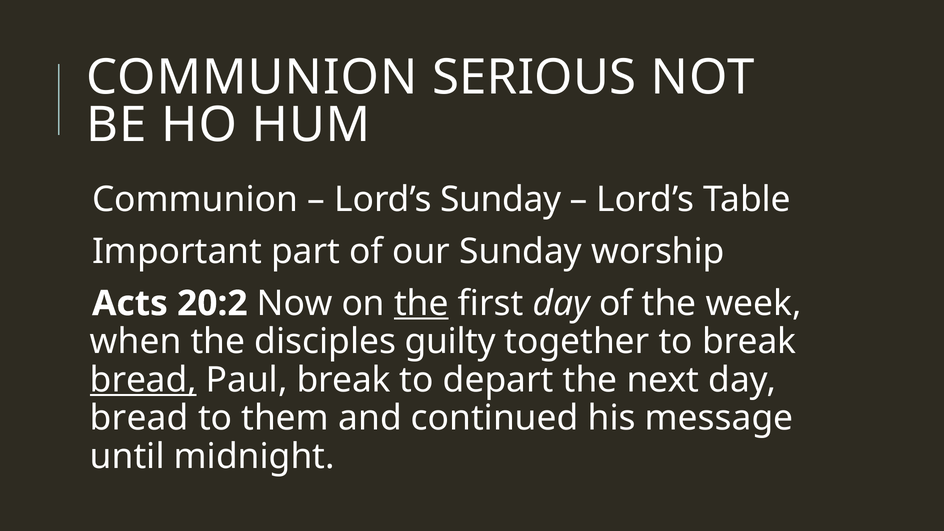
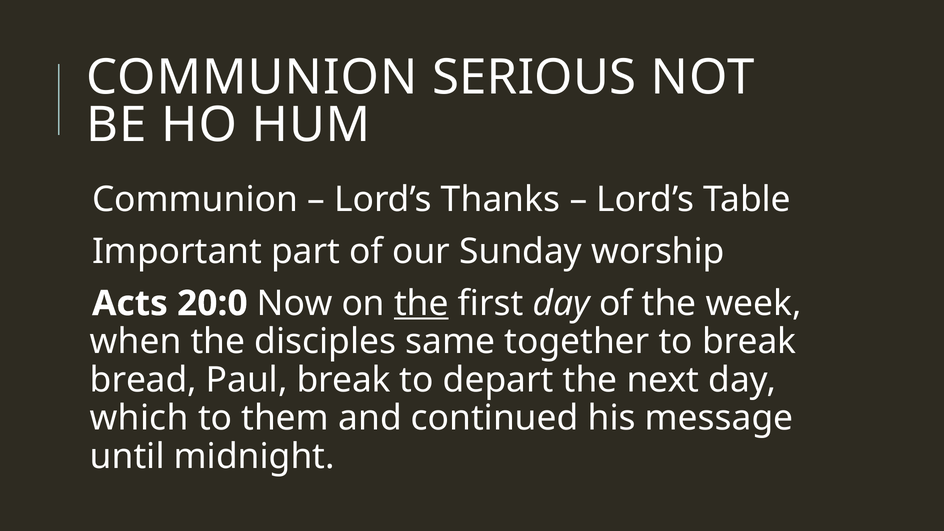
Lord’s Sunday: Sunday -> Thanks (501, 199)
20:2: 20:2 -> 20:0 (212, 303)
guilty: guilty -> same (450, 342)
bread underline: present -> none (143, 380)
bread: bread -> which (139, 418)
